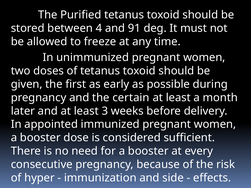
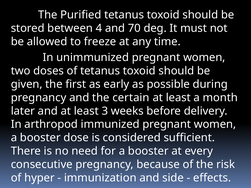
91: 91 -> 70 (134, 28)
appointed: appointed -> arthropod (51, 124)
